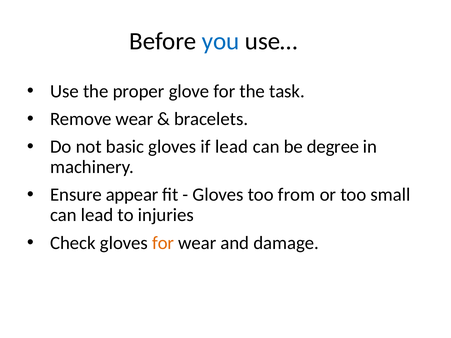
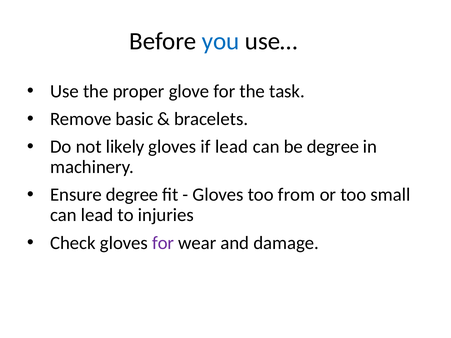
Remove wear: wear -> basic (134, 119)
basic: basic -> likely (125, 147)
Ensure appear: appear -> degree (132, 195)
for colour: orange -> purple (163, 243)
